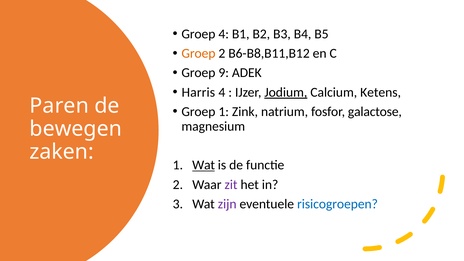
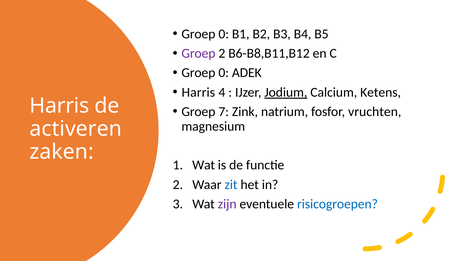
4: 4 -> 0 (224, 34)
Groep colour: orange -> purple (198, 53)
9: 9 -> 0 (224, 73)
Paren: Paren -> Harris (59, 106)
Groep 1: 1 -> 7 (224, 112)
galactose: galactose -> vruchten (375, 112)
bewegen: bewegen -> activeren (76, 129)
Wat underline: present -> none (204, 165)
zit colour: purple -> blue (231, 185)
